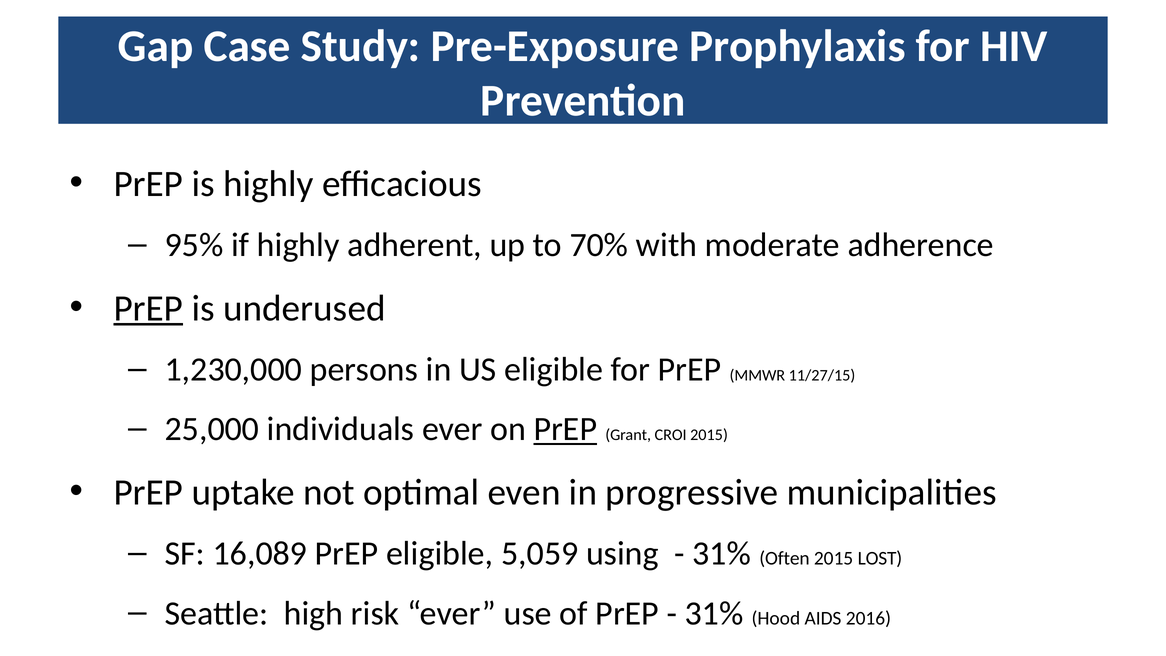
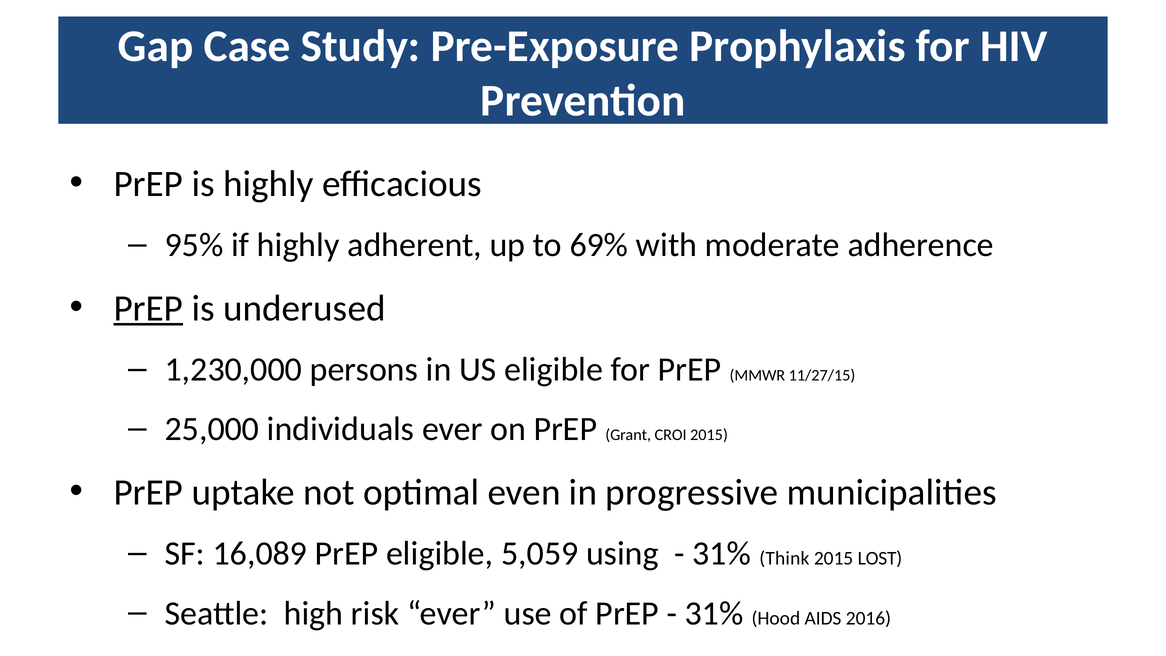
70%: 70% -> 69% (599, 245)
PrEP underline: present -> none (565, 429)
Often: Often -> Think (784, 558)
